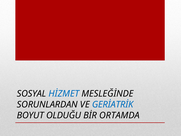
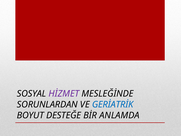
HİZMET colour: blue -> purple (64, 93)
OLDUĞU: OLDUĞU -> DESTEĞE (64, 115)
ORTAMDA: ORTAMDA -> ANLAMDA (119, 115)
